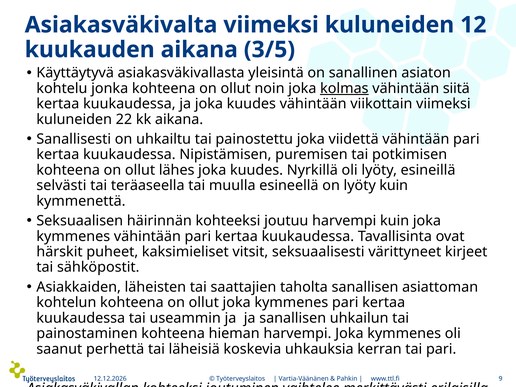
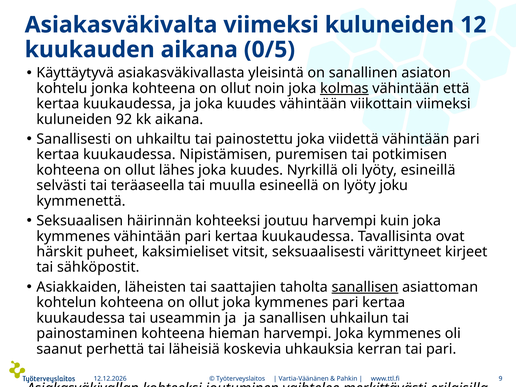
3/5: 3/5 -> 0/5 (269, 50)
siitä: siitä -> että (456, 88)
22: 22 -> 92 (124, 119)
lyöty kuin: kuin -> joku (394, 186)
sanallisen underline: none -> present (365, 287)
